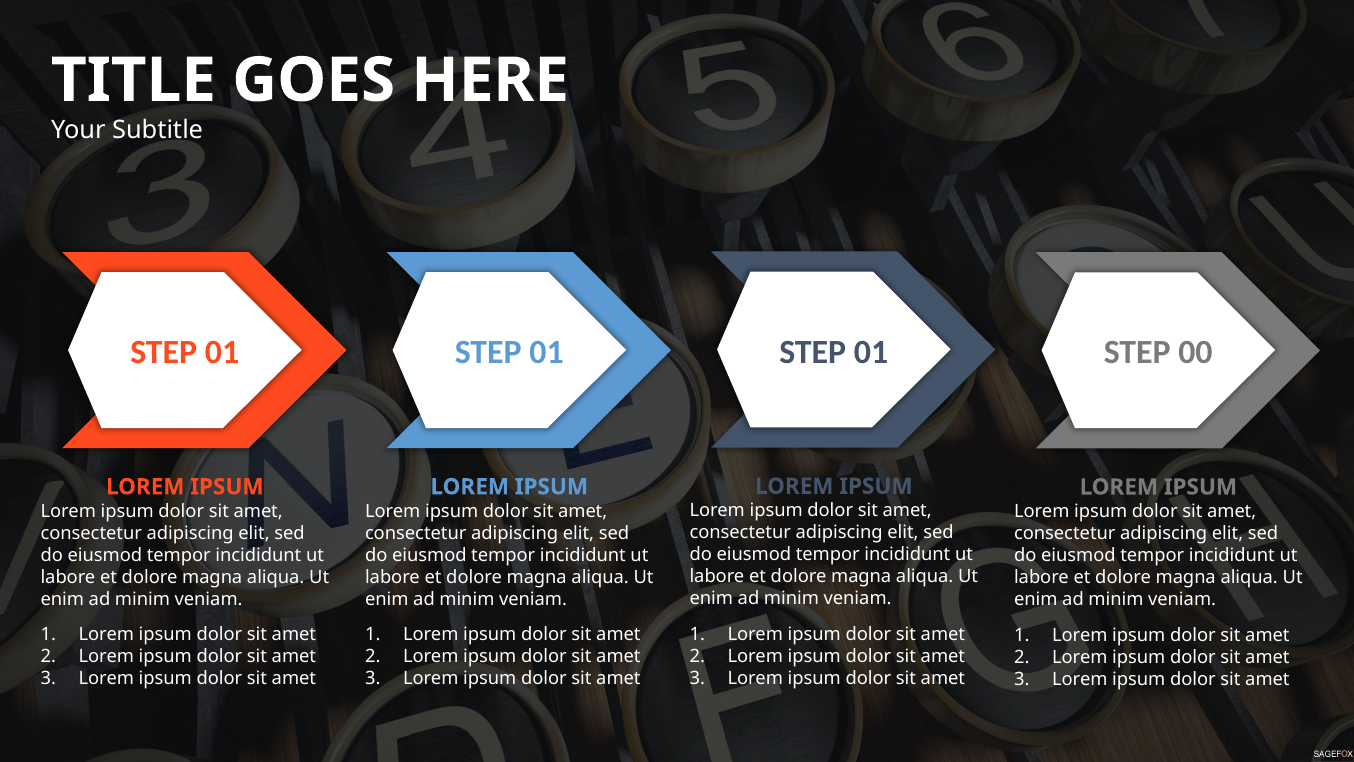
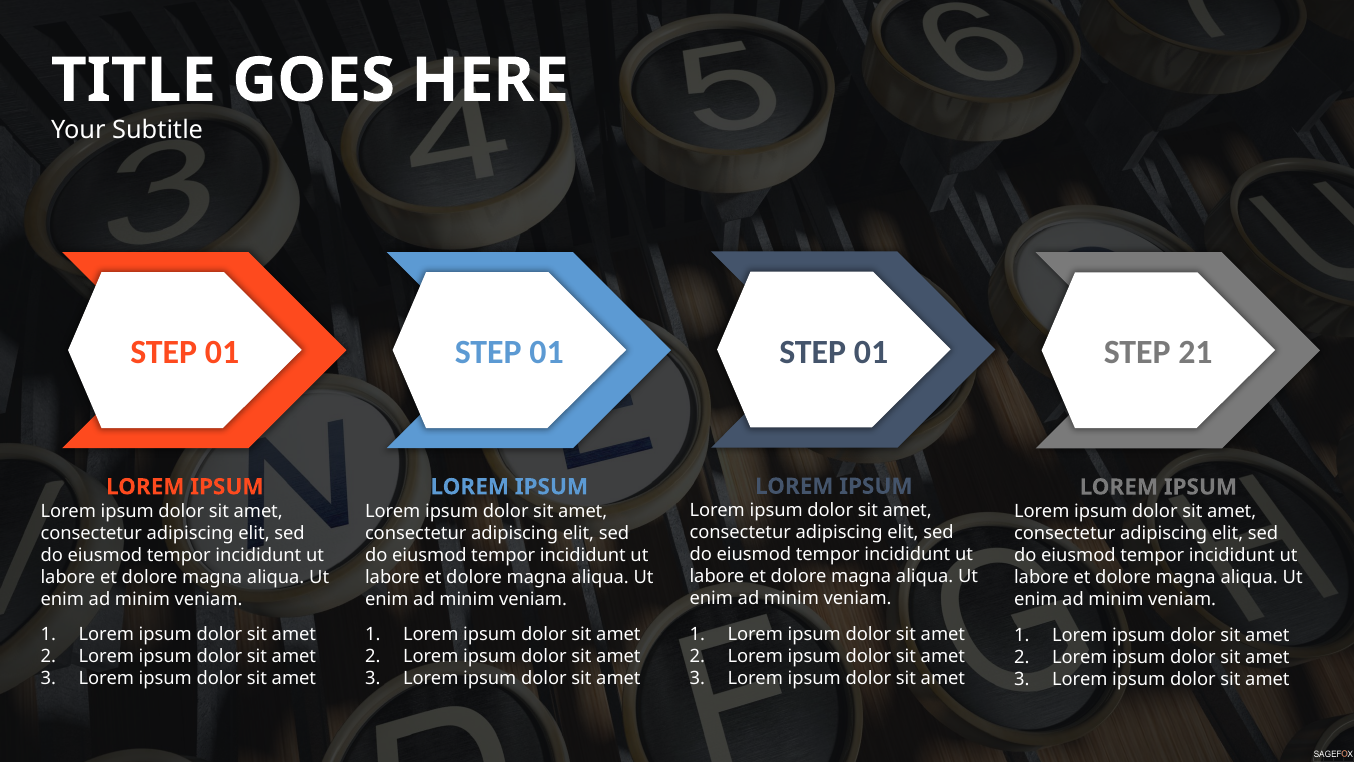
00: 00 -> 21 (1195, 352)
